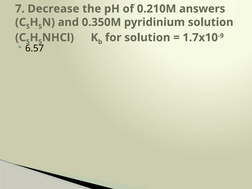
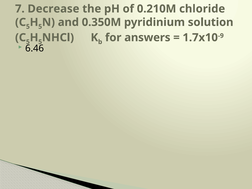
answers: answers -> chloride (202, 9)
for solution: solution -> answers (147, 38)
6.57: 6.57 -> 6.46 (35, 48)
